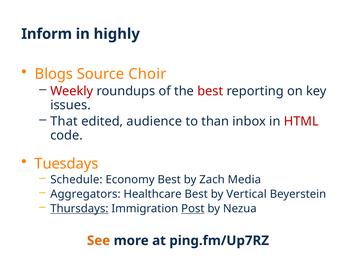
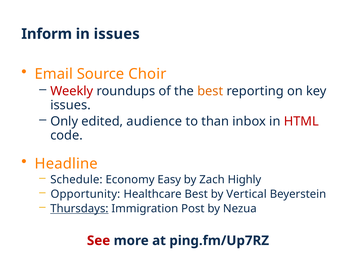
in highly: highly -> issues (117, 34)
Blogs: Blogs -> Email (54, 74)
best colour: red -> orange (210, 91)
That: That -> Only (64, 121)
Tuesdays: Tuesdays -> Headline (66, 164)
Economy Best: Best -> Easy (169, 180)
Media: Media -> Highly (244, 180)
Aggregators: Aggregators -> Opportunity (85, 194)
Post underline: present -> none (193, 209)
See colour: orange -> red (99, 241)
